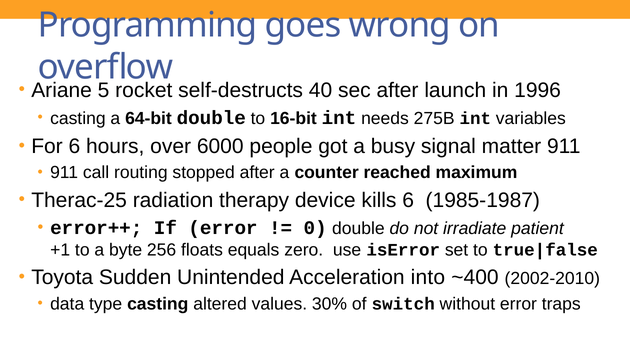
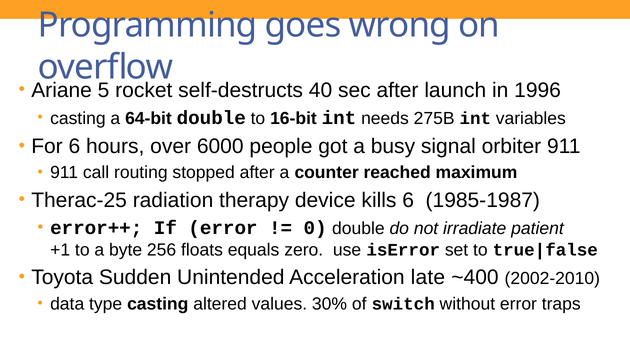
matter: matter -> orbiter (511, 147)
into: into -> late (428, 278)
